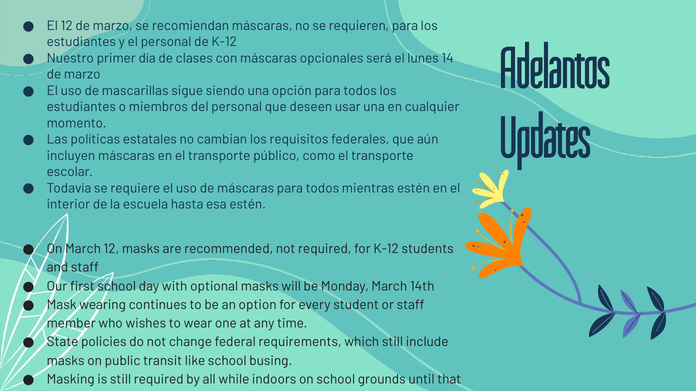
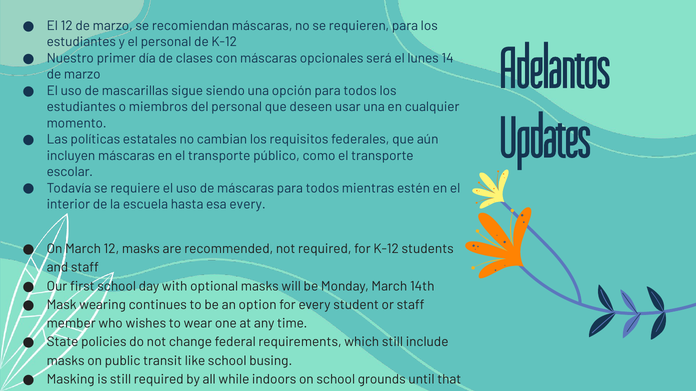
esa estén: estén -> every (248, 205)
